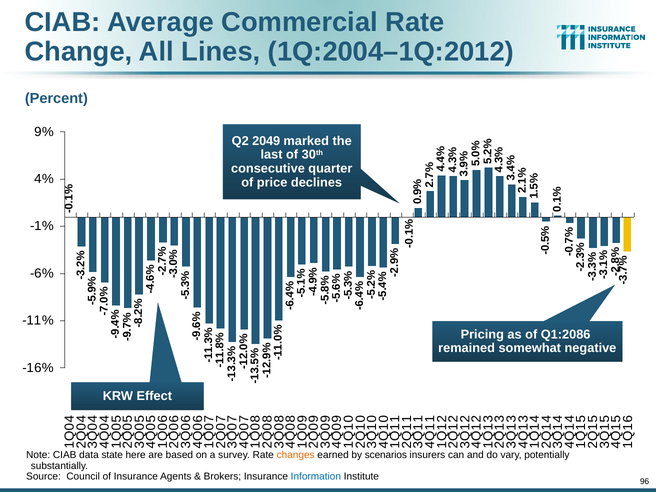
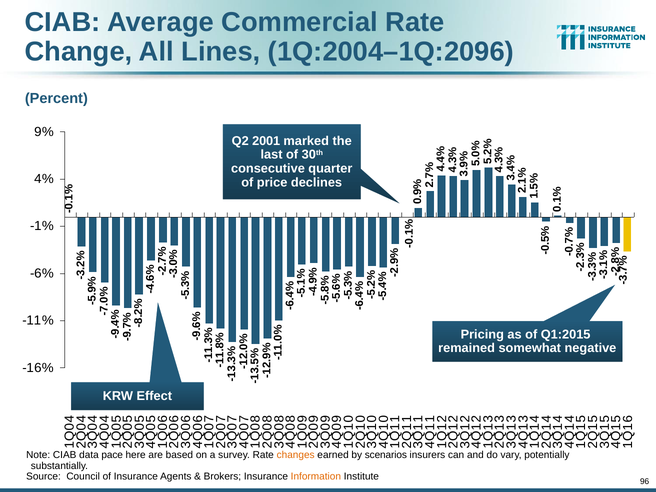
1Q:2004–1Q:2012: 1Q:2004–1Q:2012 -> 1Q:2004–1Q:2096 (391, 52)
2049: 2049 -> 2001 (266, 141)
Q1:2086: Q1:2086 -> Q1:2015 (566, 334)
state: state -> pace (112, 455)
Information colour: blue -> orange (316, 477)
